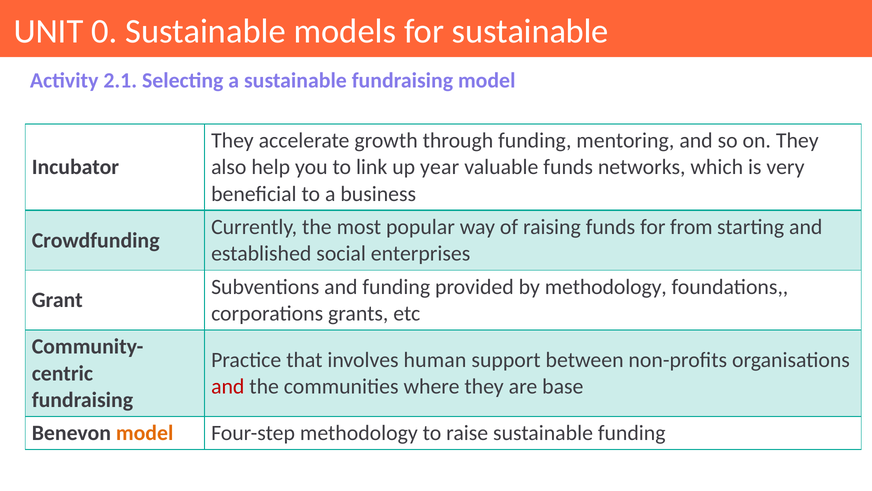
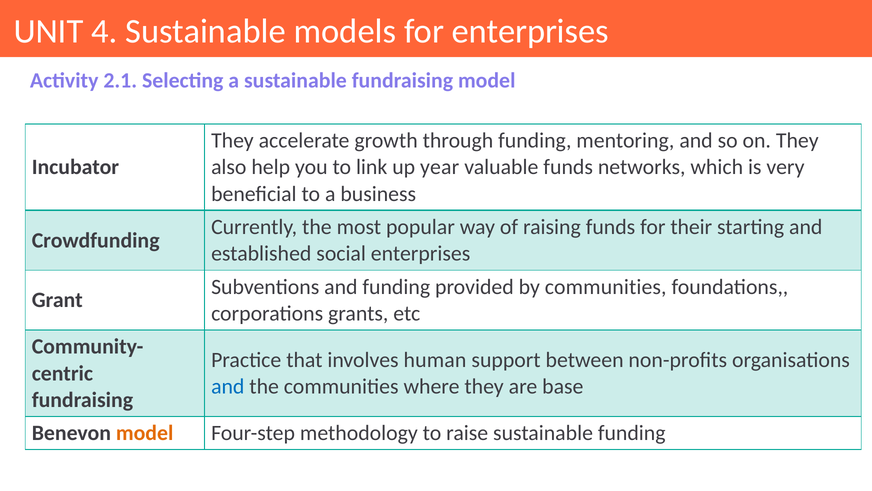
0: 0 -> 4 (104, 31)
for sustainable: sustainable -> enterprises (530, 31)
from: from -> their (691, 227)
by methodology: methodology -> communities (606, 287)
and colour: red -> blue (228, 386)
